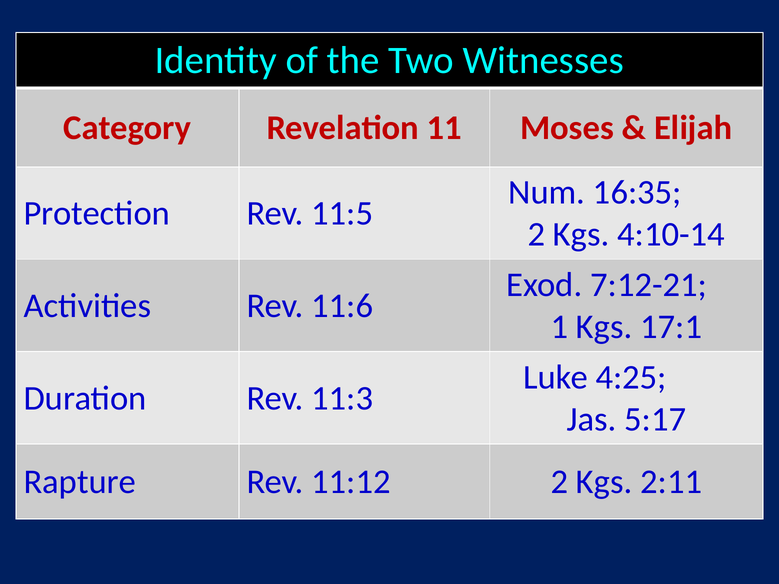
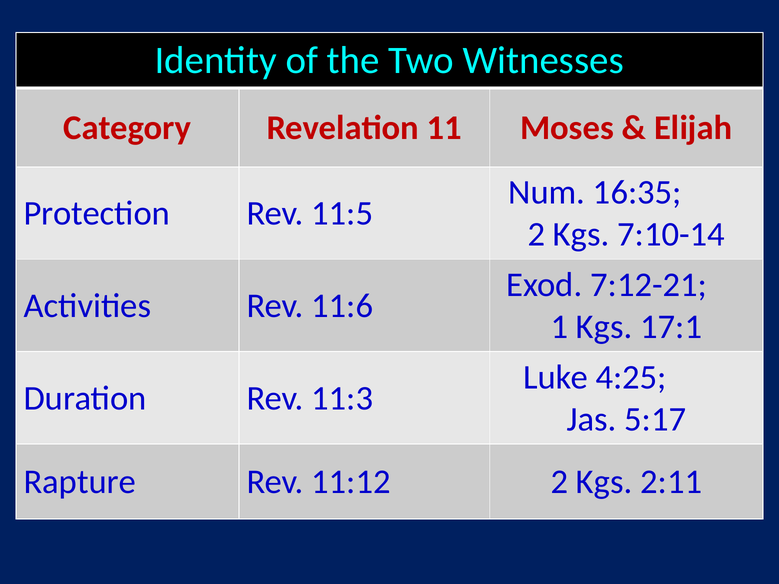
4:10-14: 4:10-14 -> 7:10-14 (671, 235)
